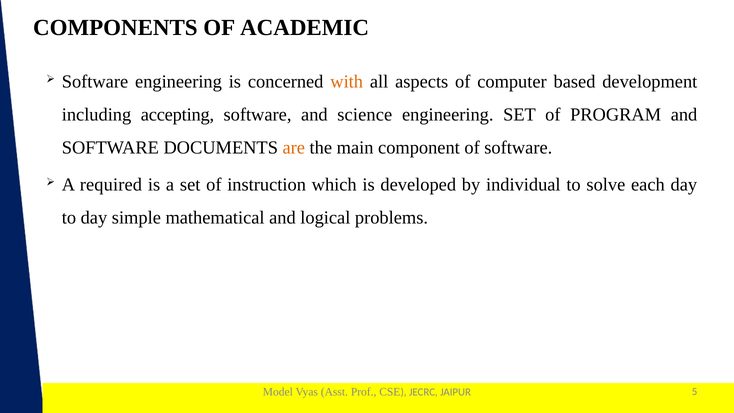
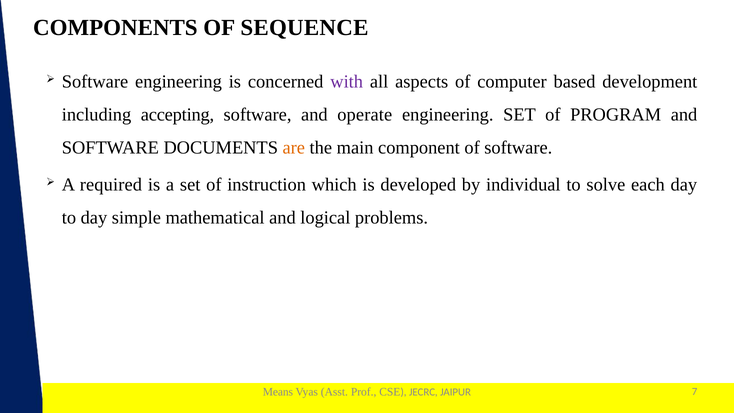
ACADEMIC: ACADEMIC -> SEQUENCE (304, 28)
with colour: orange -> purple (347, 81)
science: science -> operate (365, 115)
Model: Model -> Means (278, 392)
5: 5 -> 7 (695, 391)
